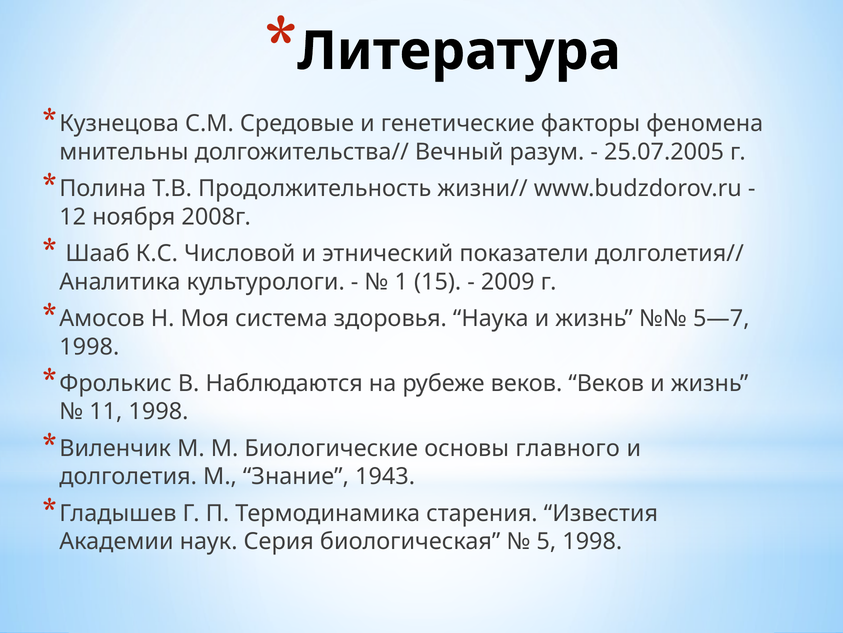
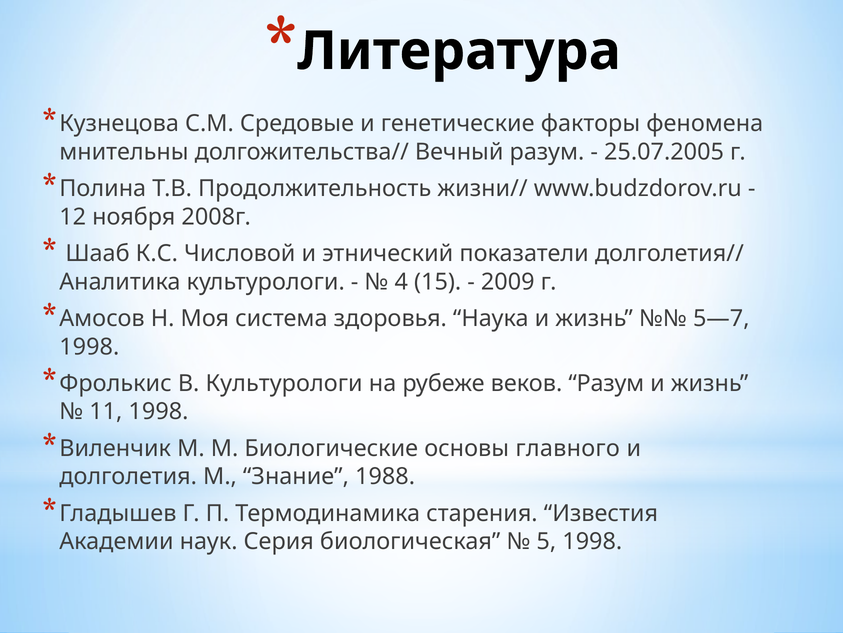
1: 1 -> 4 (401, 281)
В Наблюдаются: Наблюдаются -> Культурологи (284, 383)
веков Веков: Веков -> Разум (606, 383)
1943: 1943 -> 1988 (385, 476)
